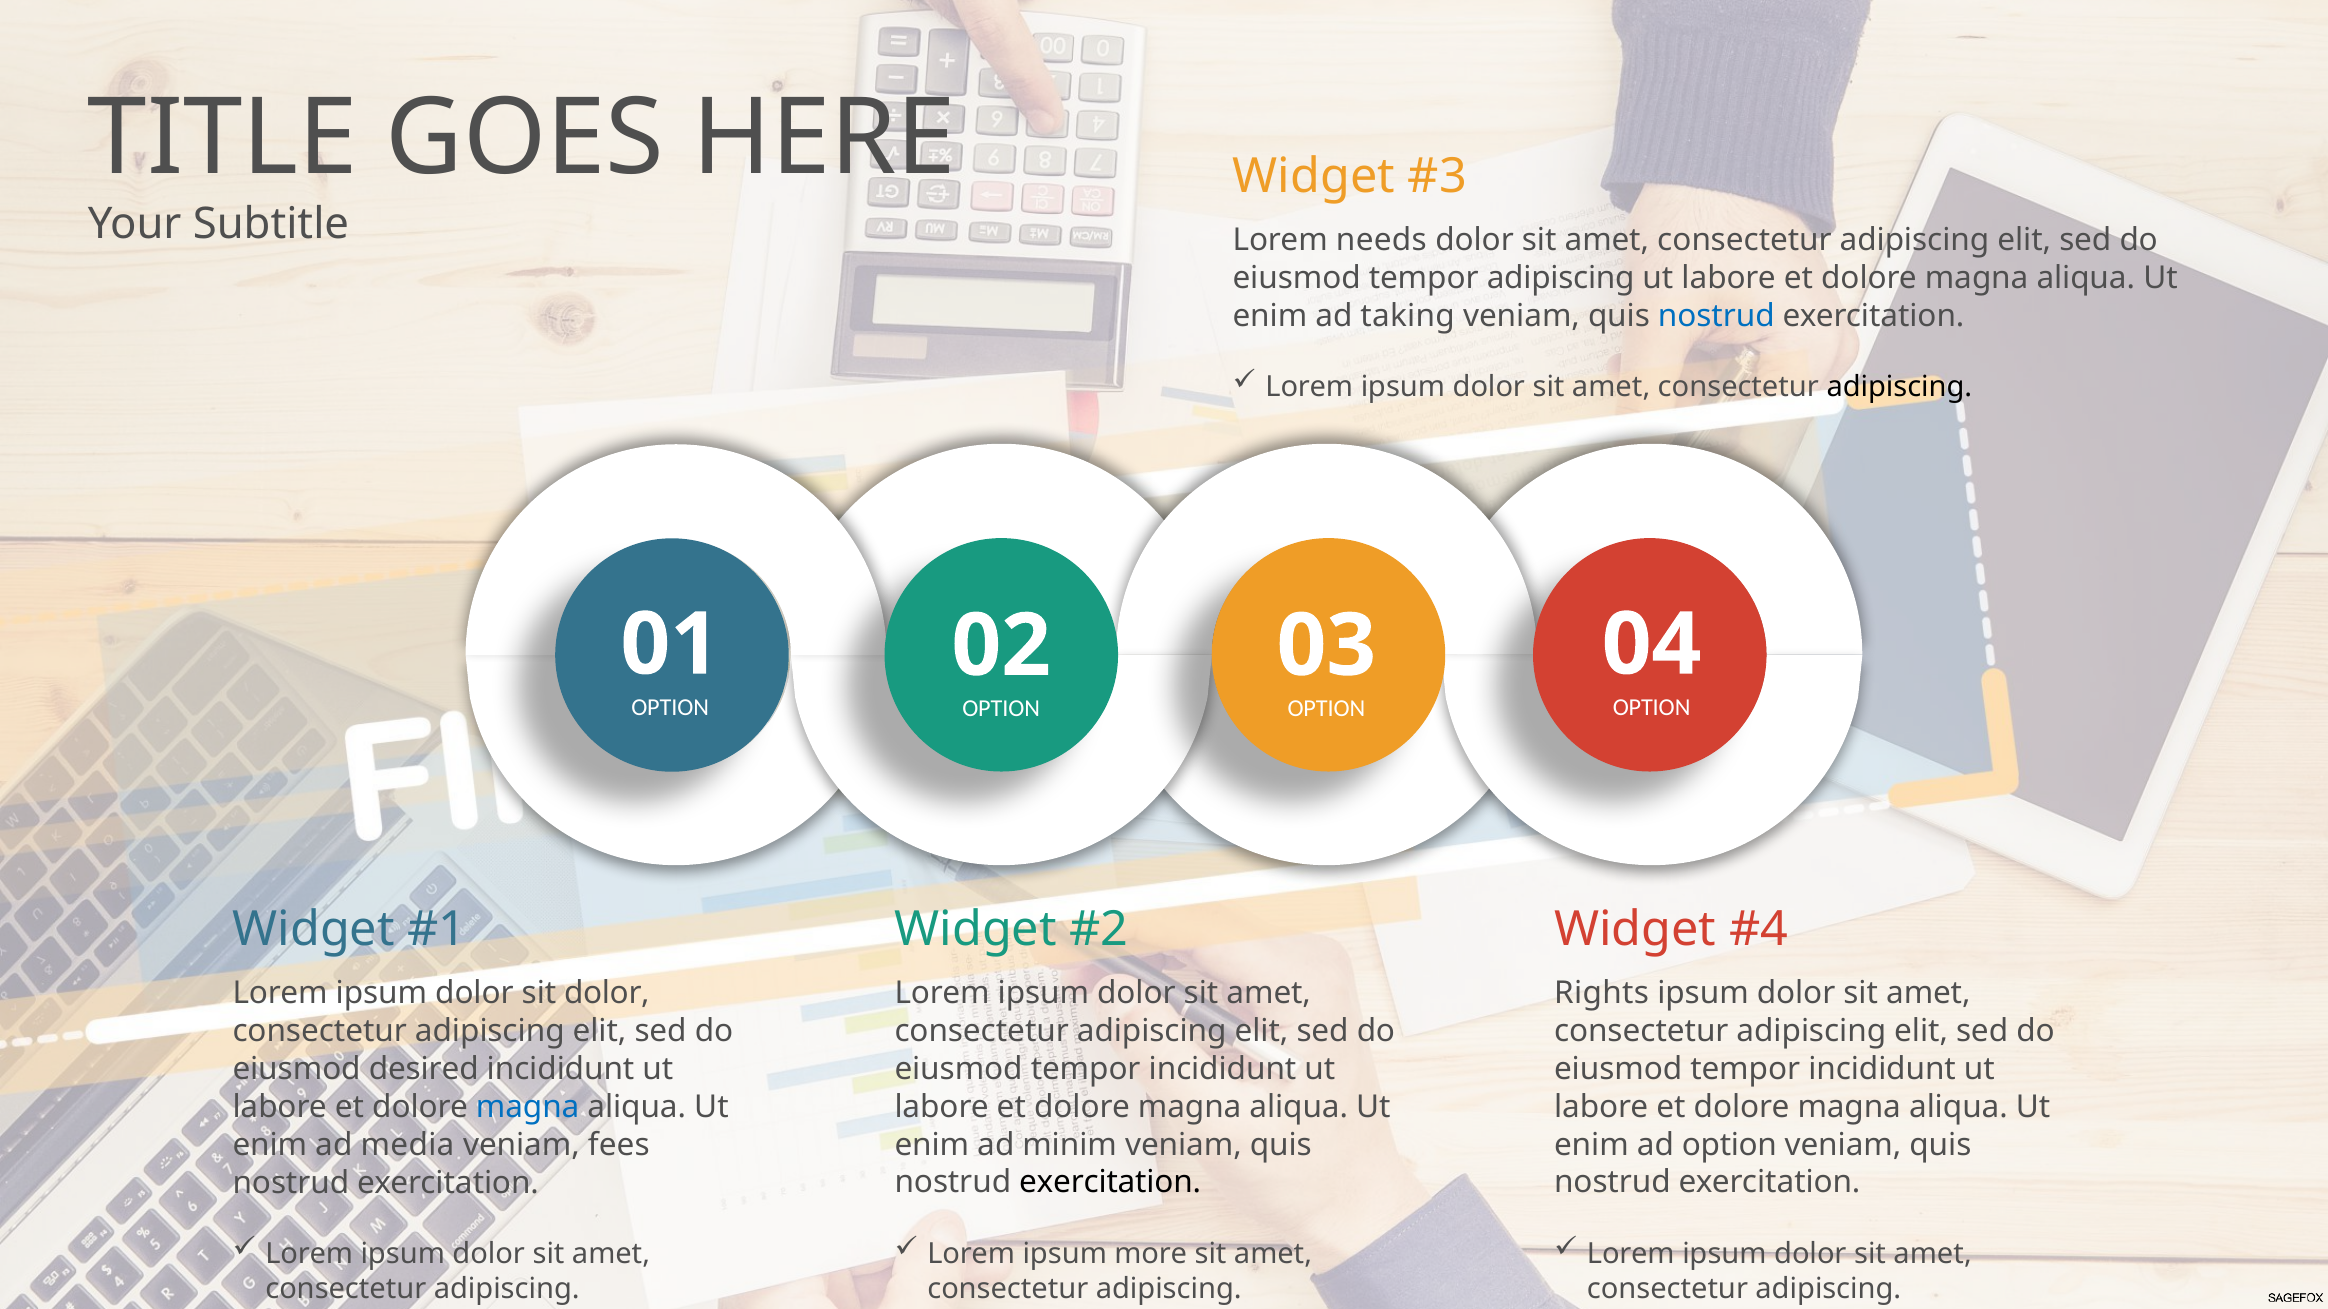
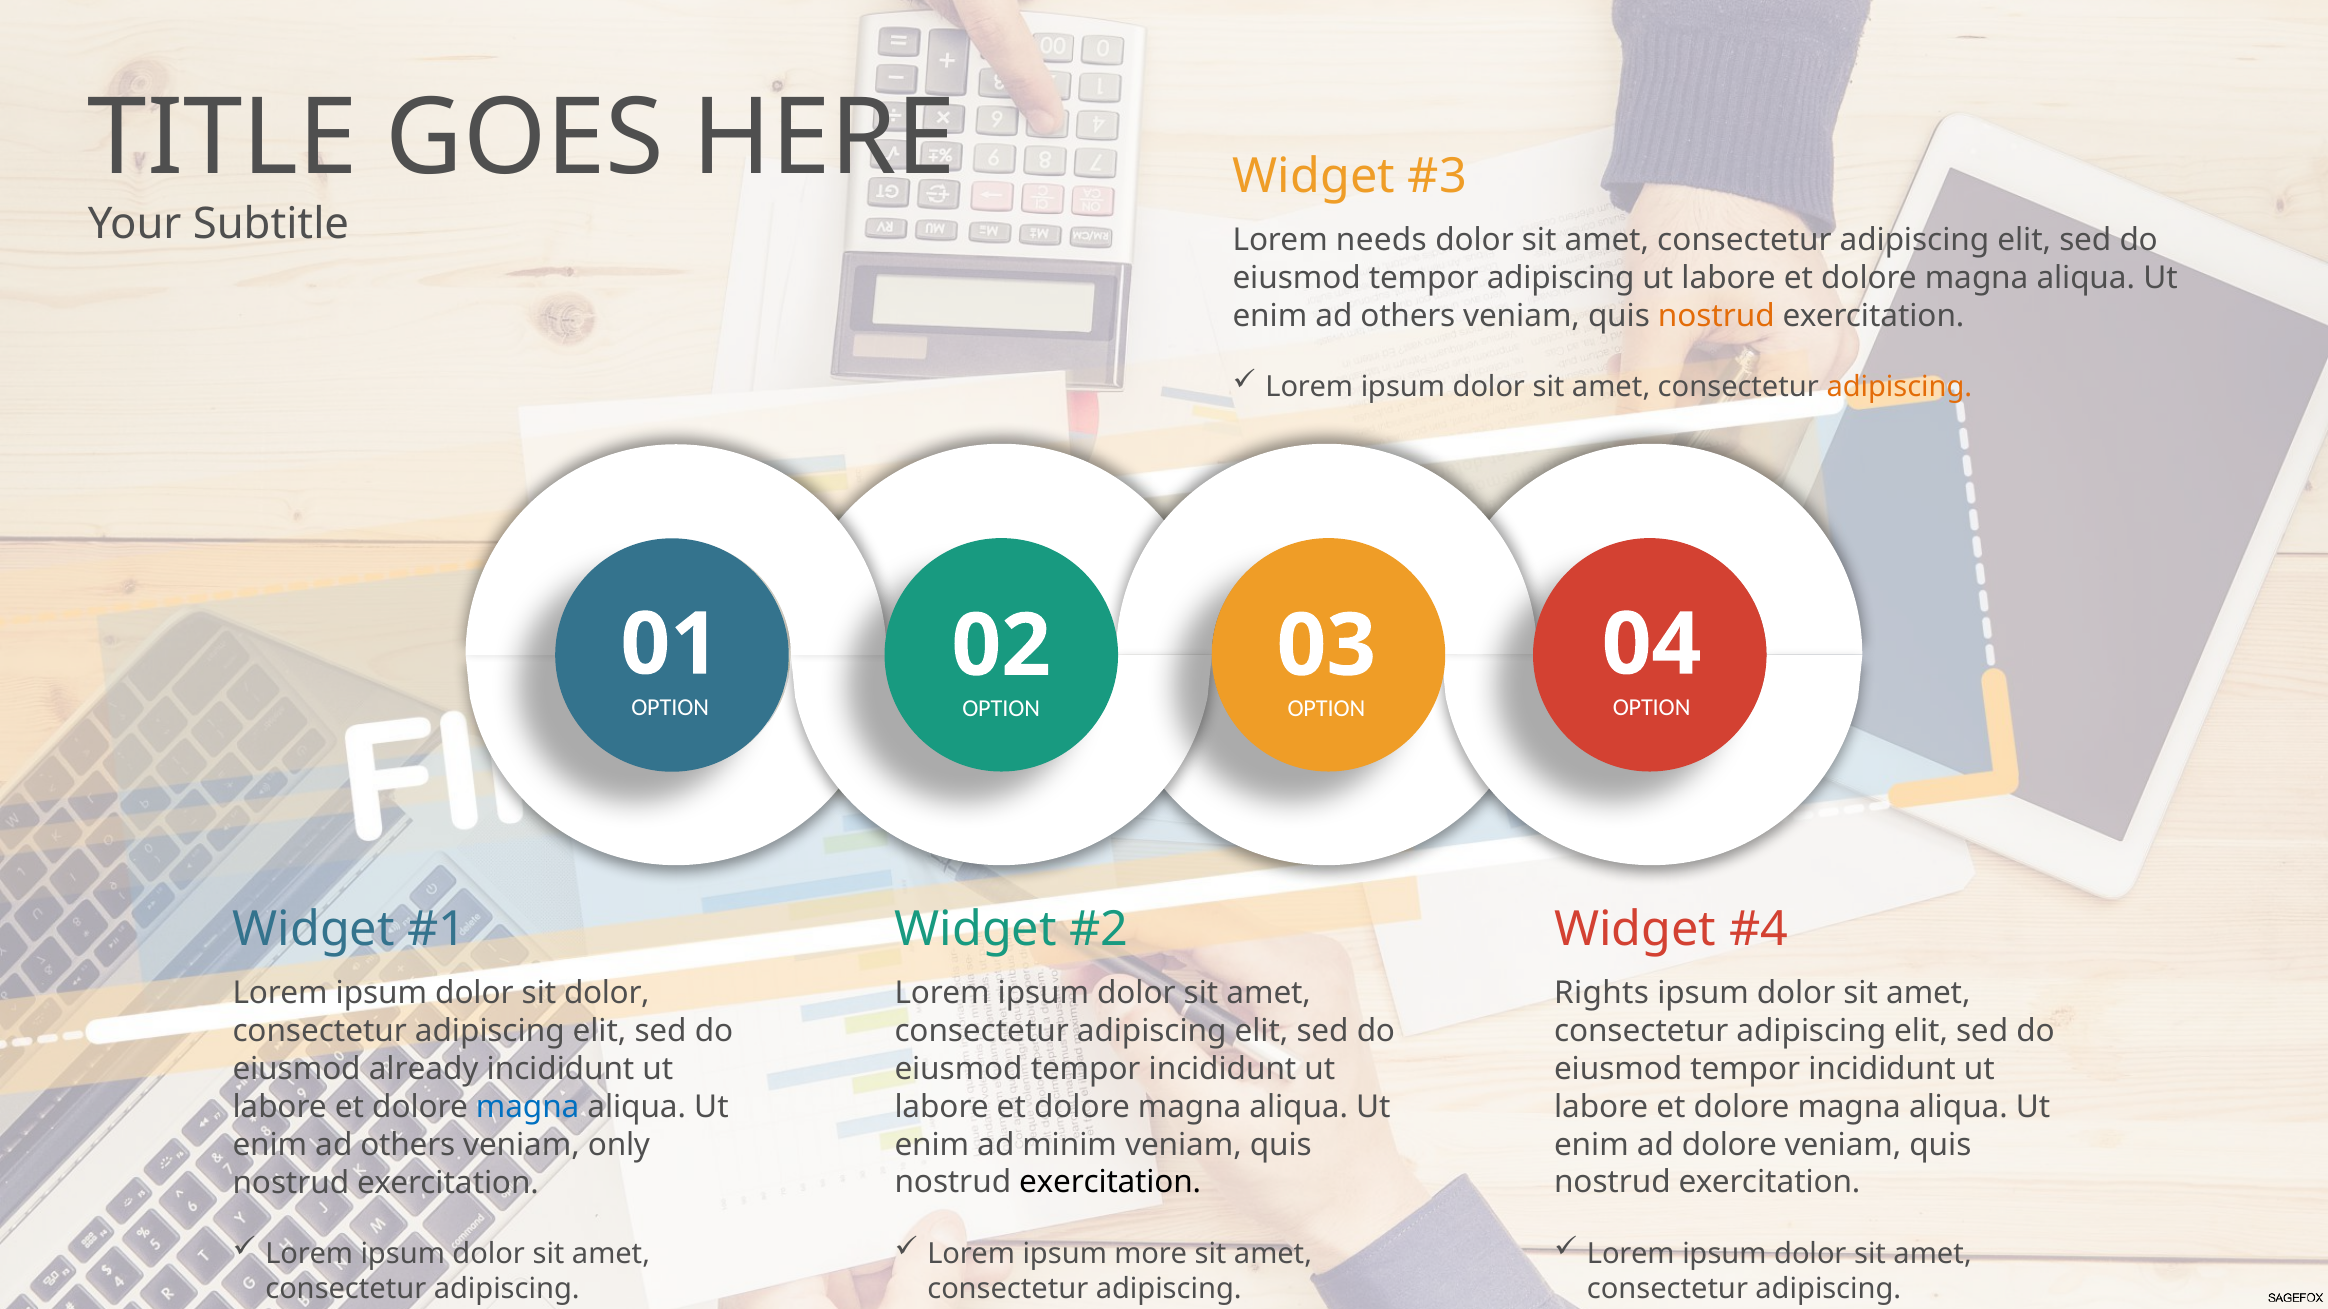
taking: taking -> others (1408, 316)
nostrud colour: blue -> orange (1716, 316)
adipiscing colour: black -> orange (1899, 387)
desired: desired -> already (424, 1070)
ad option: option -> dolore (1729, 1145)
media: media -> others (408, 1145)
fees: fees -> only (619, 1145)
